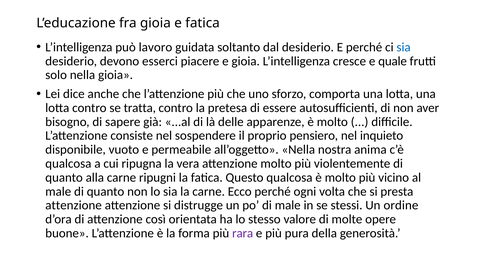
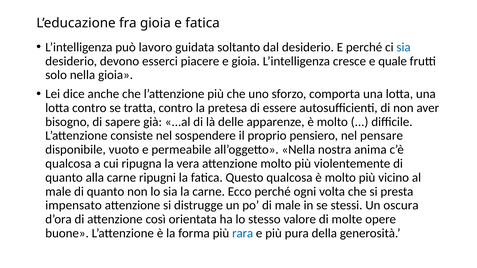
inquieto: inquieto -> pensare (382, 136)
attenzione: attenzione -> impensato (74, 206)
ordine: ordine -> oscura (401, 206)
rara colour: purple -> blue (243, 233)
